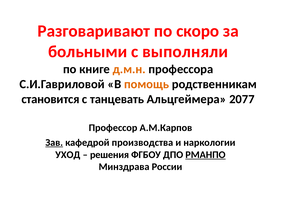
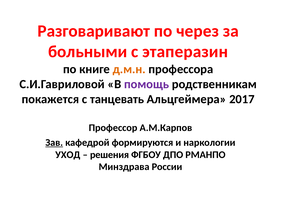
скоро: скоро -> через (198, 31)
выполняли: выполняли -> этаперазин (185, 52)
помощь colour: orange -> purple (147, 84)
становится: становится -> покажется (50, 99)
2077: 2077 -> 2017 (242, 99)
производства: производства -> формируются (142, 142)
РМАНПО underline: present -> none (205, 154)
